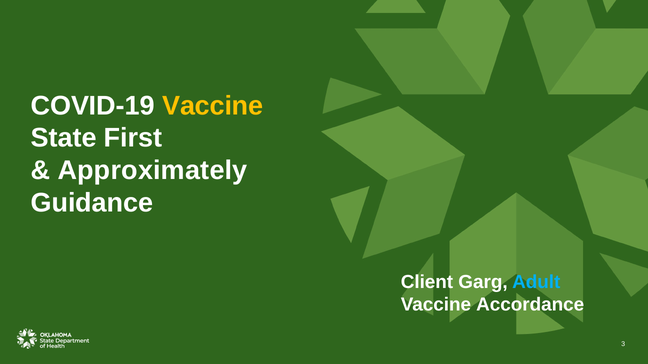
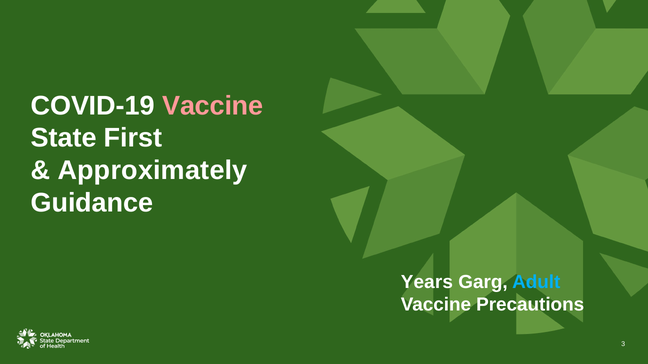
Vaccine colour: yellow -> pink (213, 106)
Client: Client -> Years (427, 282)
Accordance: Accordance -> Precautions (530, 305)
